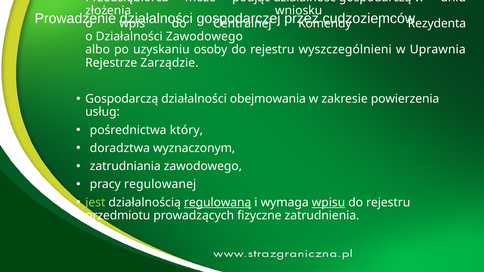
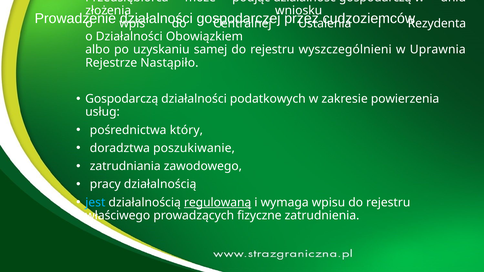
Komendy: Komendy -> Ustalenia (325, 24)
Działalności Zawodowego: Zawodowego -> Obowiązkiem (204, 37)
osoby: osoby -> samej (210, 50)
Zarządzie: Zarządzie -> Nastąpiło (169, 63)
obejmowania: obejmowania -> podatkowych (268, 99)
wyznaczonym: wyznaczonym -> poszukiwanie (194, 148)
pracy regulowanej: regulowanej -> działalnością (160, 184)
jest colour: light green -> light blue (95, 203)
wpisu underline: present -> none (328, 203)
przedmiotu: przedmiotu -> właściwego (118, 216)
